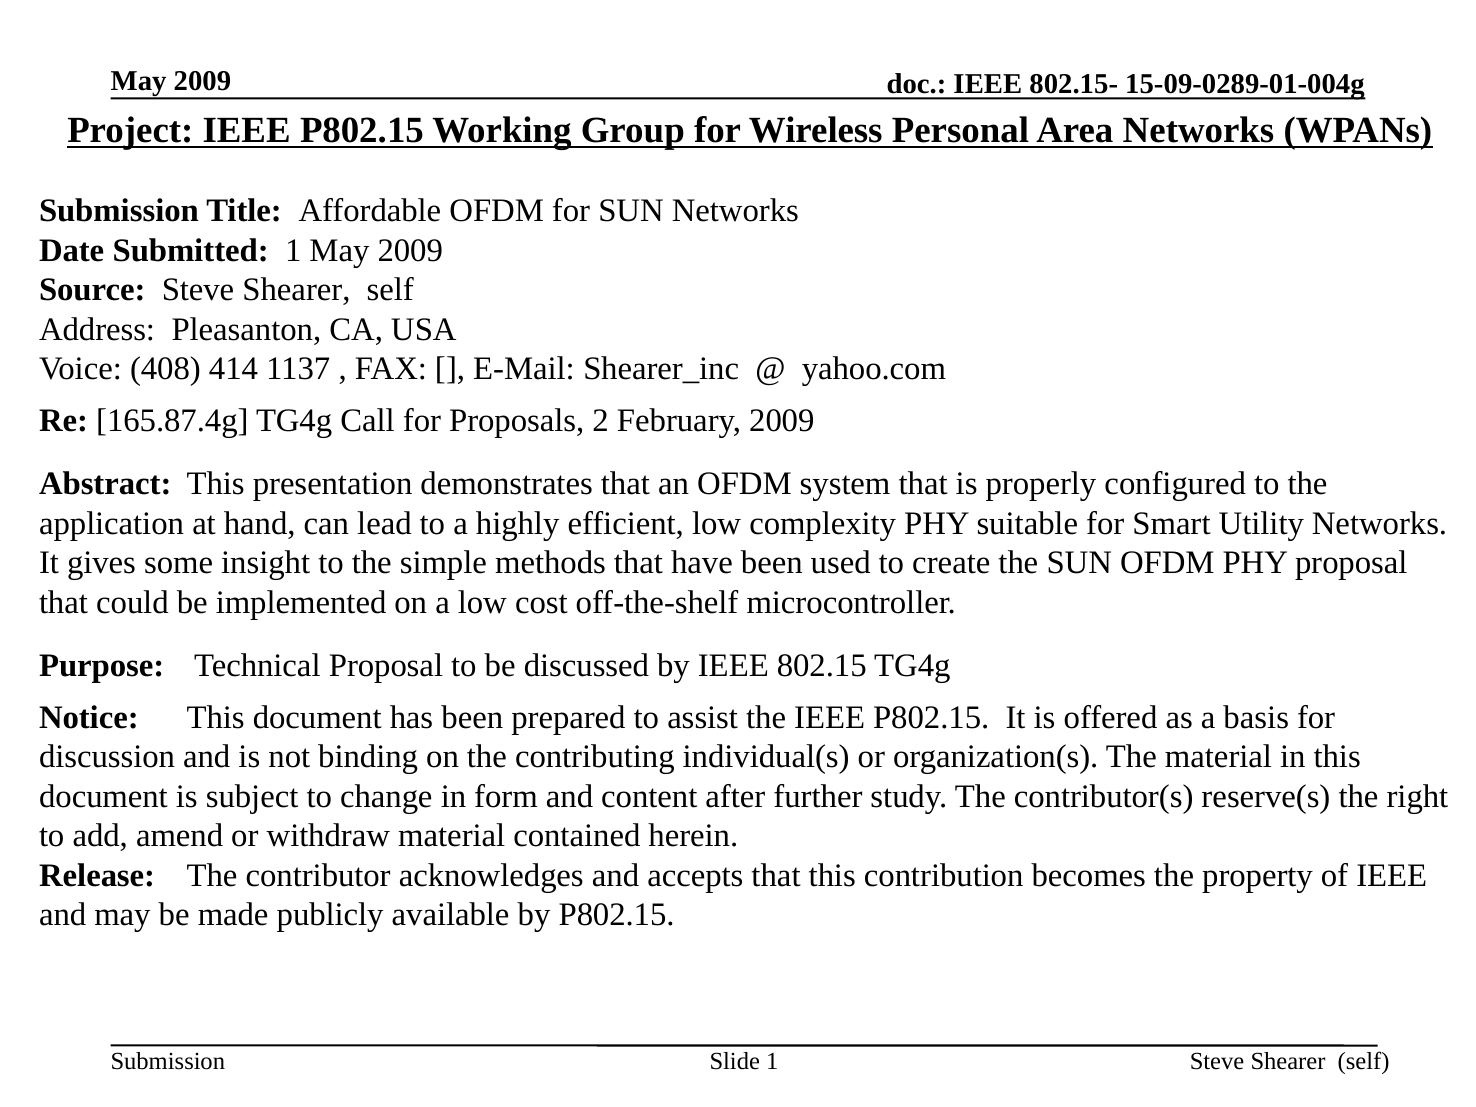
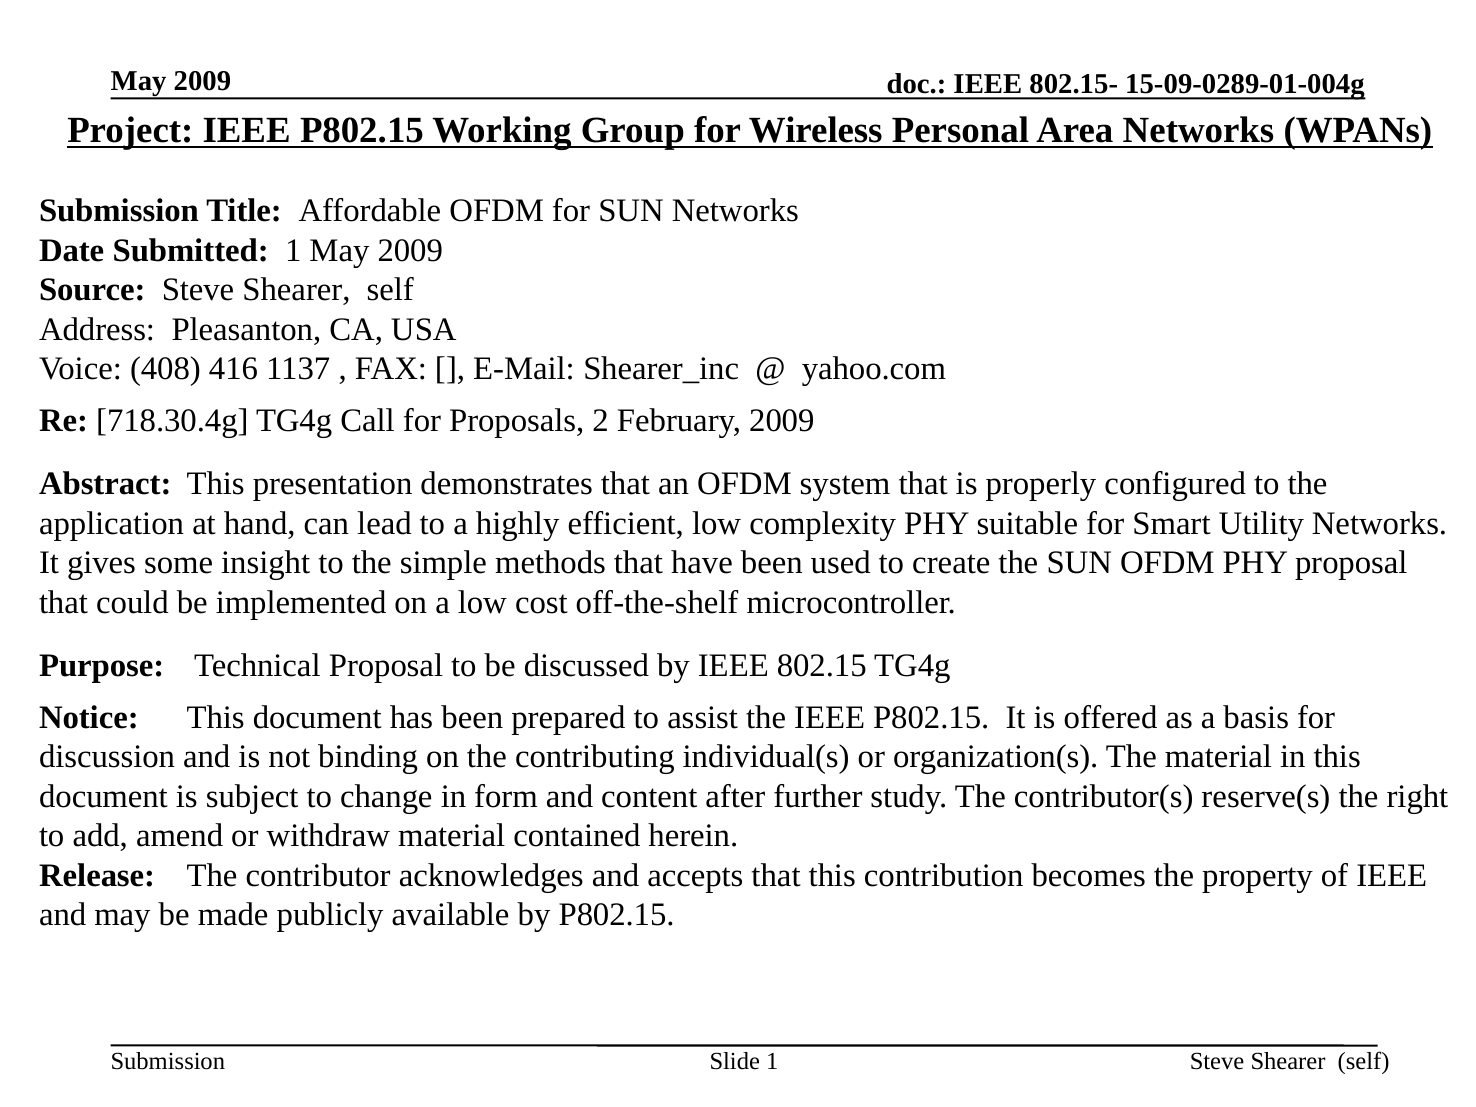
414: 414 -> 416 (233, 369)
165.87.4g: 165.87.4g -> 718.30.4g (172, 420)
